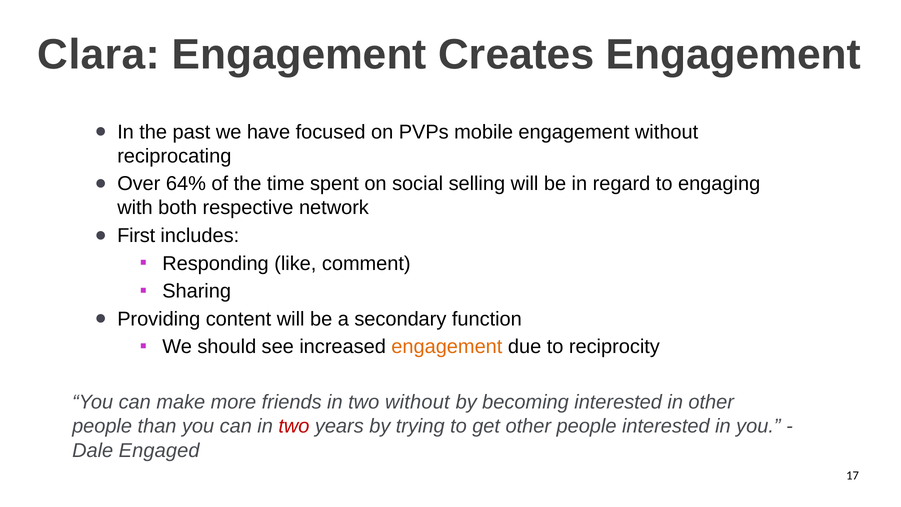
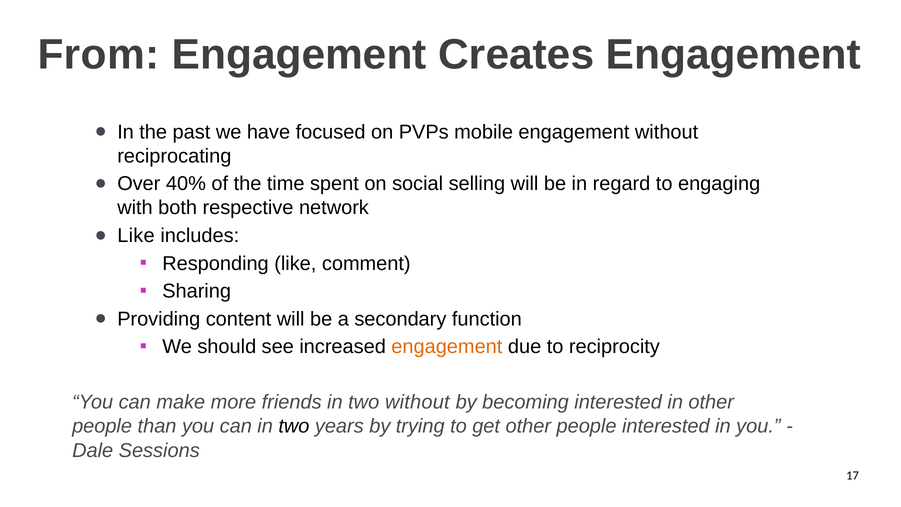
Clara: Clara -> From (99, 55)
64%: 64% -> 40% (186, 184)
First: First -> Like (136, 236)
two colour: red -> black (294, 426)
Engaged: Engaged -> Sessions (159, 450)
